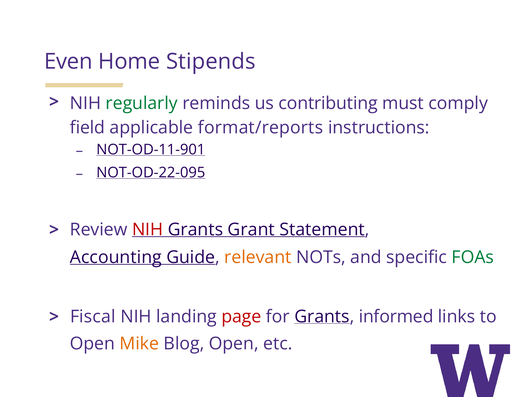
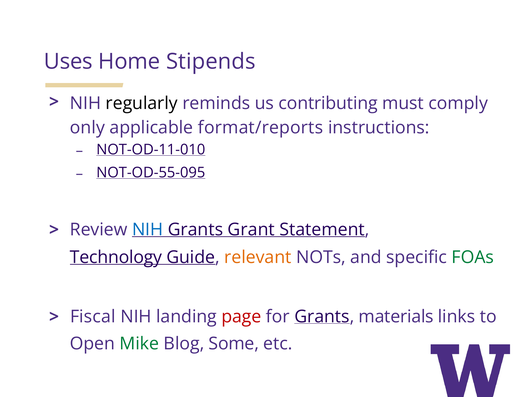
Even: Even -> Uses (68, 62)
regularly colour: green -> black (142, 103)
field: field -> only (87, 127)
NOT-OD-11-901: NOT-OD-11-901 -> NOT-OD-11-010 (151, 150)
NOT-OD-22-095: NOT-OD-22-095 -> NOT-OD-55-095 (151, 173)
NIH colour: red -> blue (148, 230)
Accounting: Accounting -> Technology (116, 257)
informed: informed -> materials (396, 316)
Mike colour: orange -> green (139, 344)
Blog Open: Open -> Some (234, 344)
